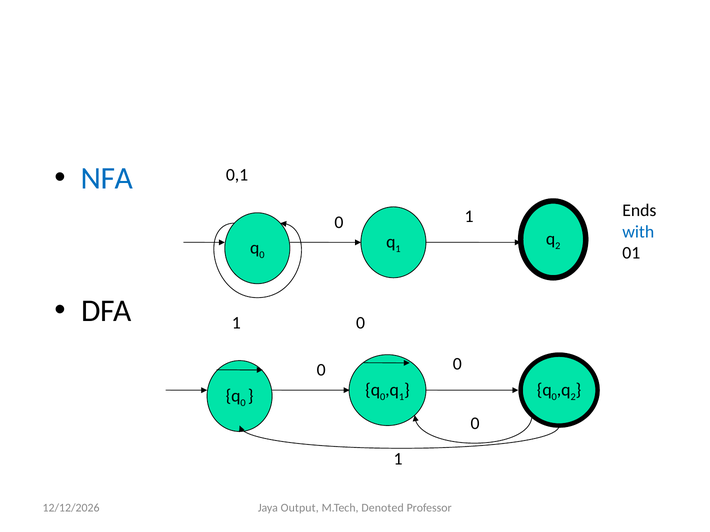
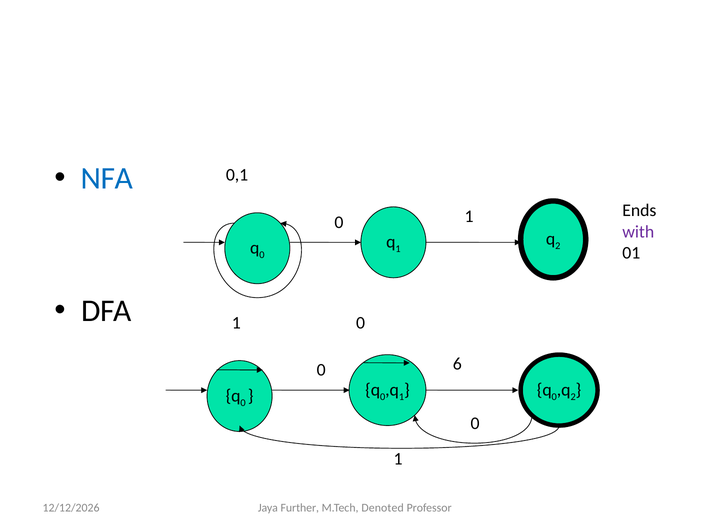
with colour: blue -> purple (638, 232)
0: 0 -> 6 (457, 364)
Output: Output -> Further (300, 508)
